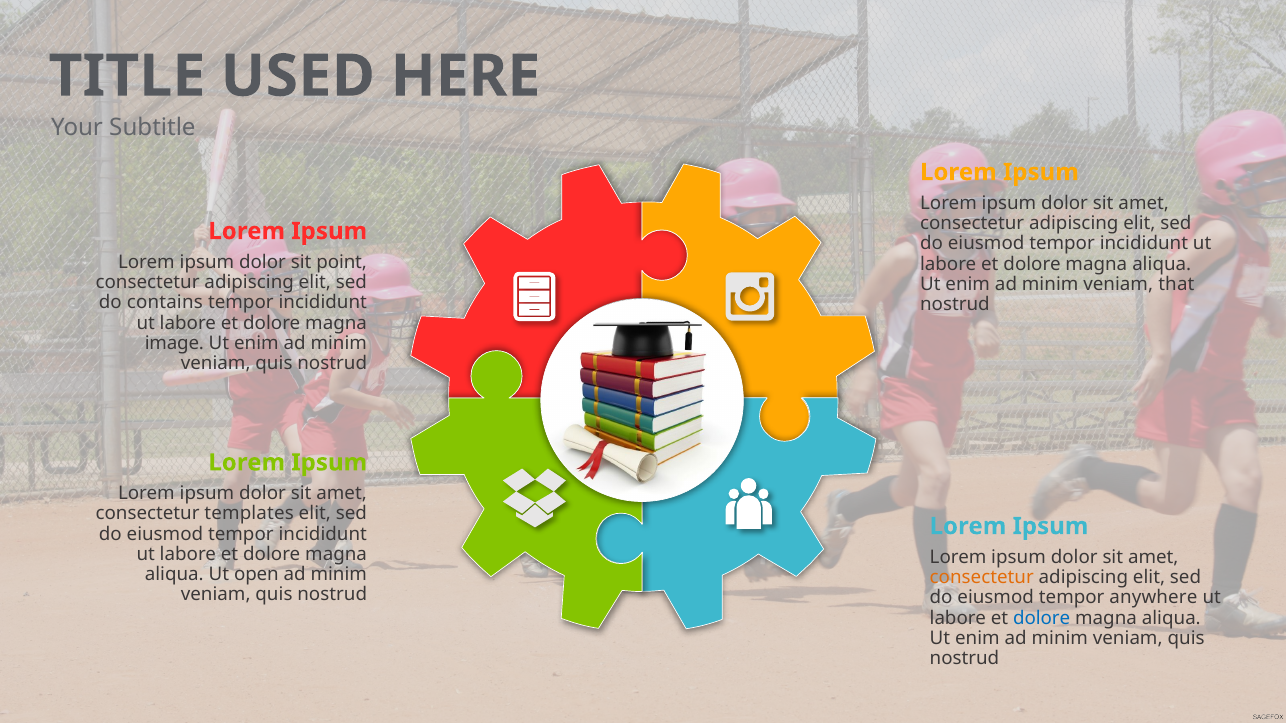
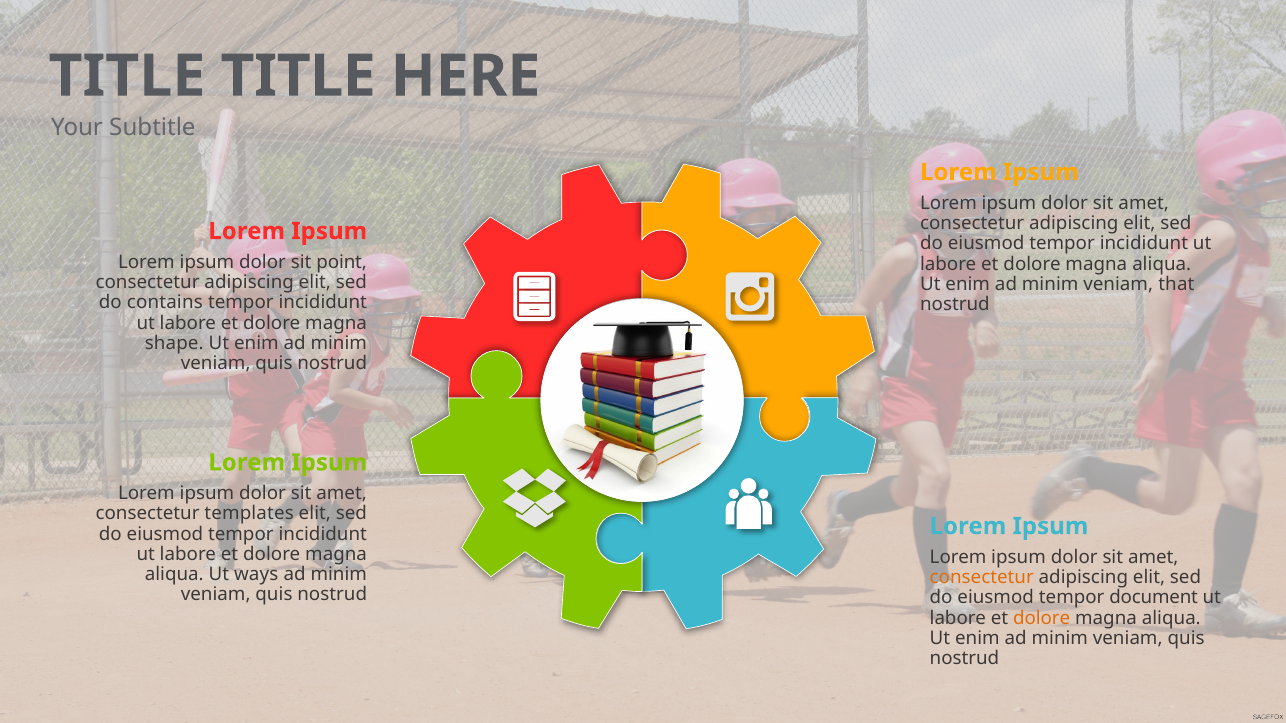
TITLE USED: USED -> TITLE (298, 76)
image: image -> shape (174, 343)
open: open -> ways (256, 575)
anywhere: anywhere -> document (1154, 598)
dolore colour: blue -> orange (1042, 618)
